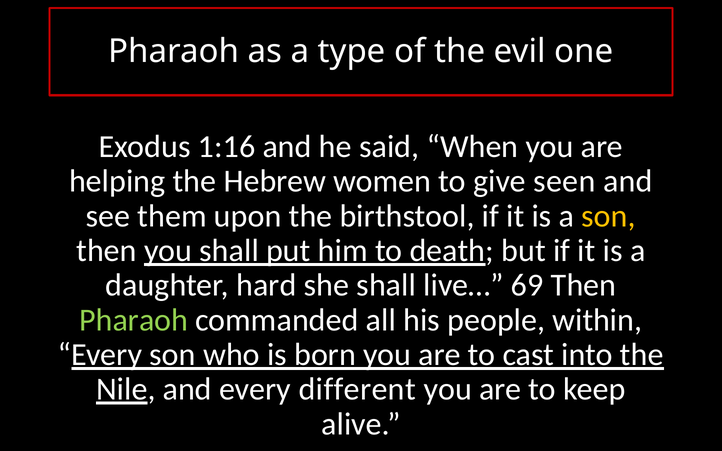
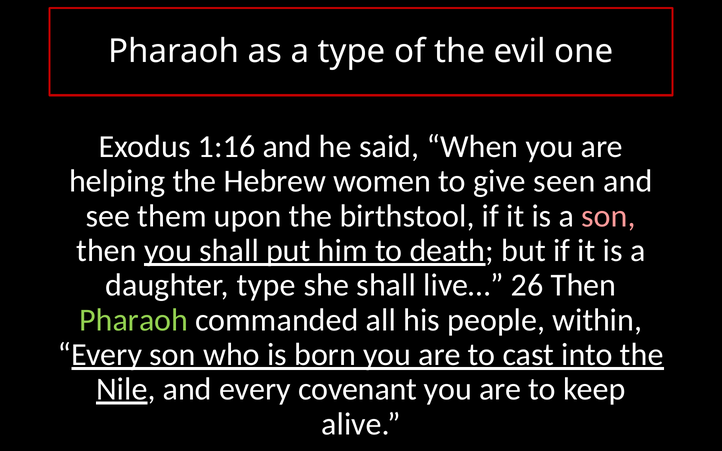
son colour: yellow -> pink (609, 216)
daughter hard: hard -> type (266, 285)
69: 69 -> 26 (527, 285)
different: different -> covenant (358, 390)
